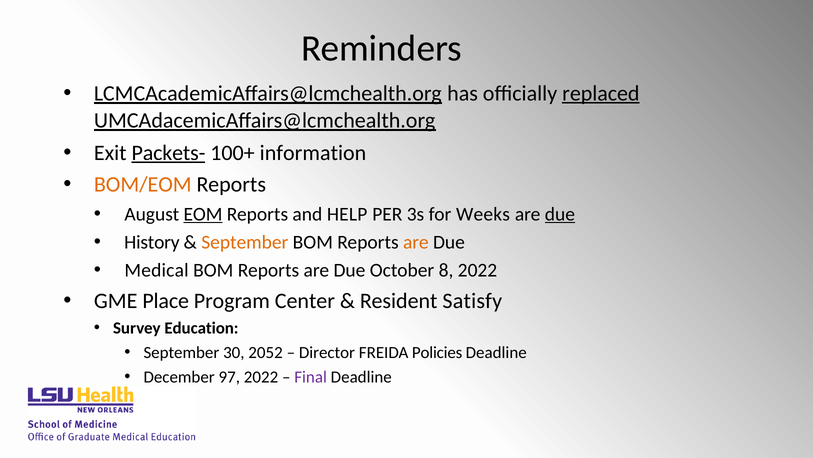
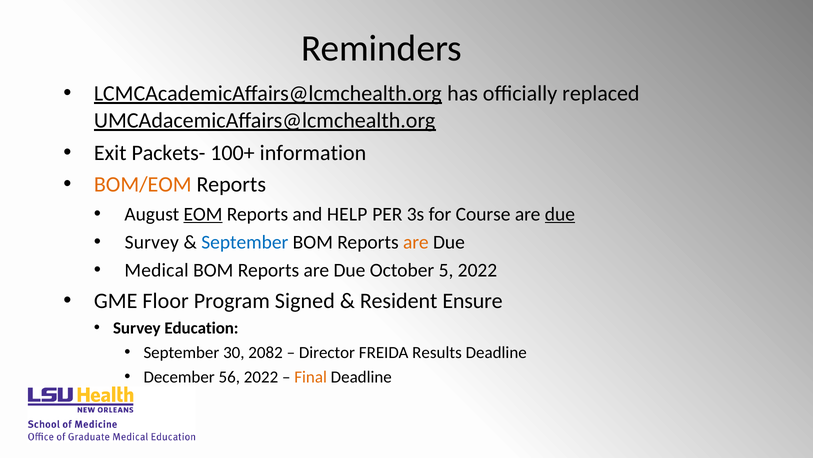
replaced underline: present -> none (601, 93)
Packets- underline: present -> none (168, 153)
Weeks: Weeks -> Course (483, 214)
History: History -> Survey (152, 242)
September colour: orange -> blue (245, 242)
8: 8 -> 5 (446, 270)
Place: Place -> Floor (166, 301)
Center: Center -> Signed (305, 301)
Satisfy: Satisfy -> Ensure (473, 301)
2052: 2052 -> 2082 (266, 352)
Policies: Policies -> Results (437, 352)
97: 97 -> 56 (229, 376)
Final colour: purple -> orange (311, 376)
